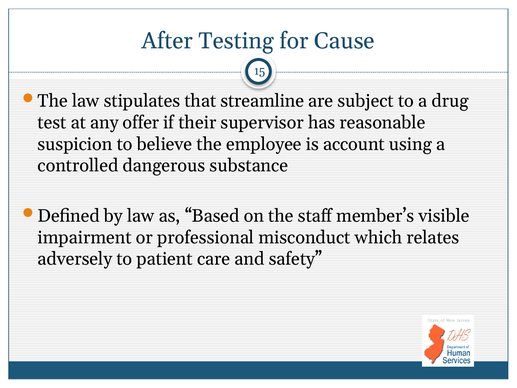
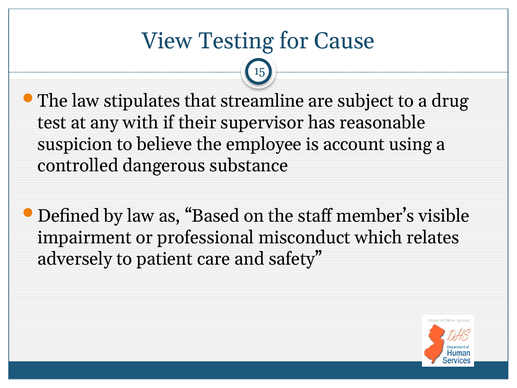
After: After -> View (167, 41)
offer: offer -> with (141, 122)
